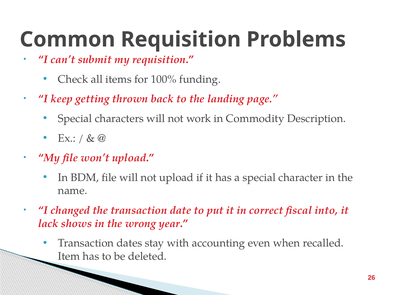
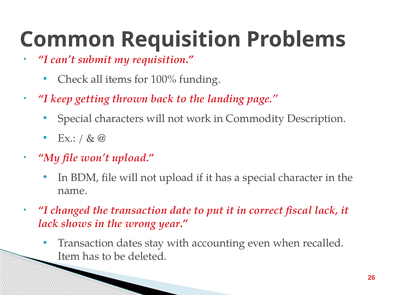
fiscal into: into -> lack (326, 210)
